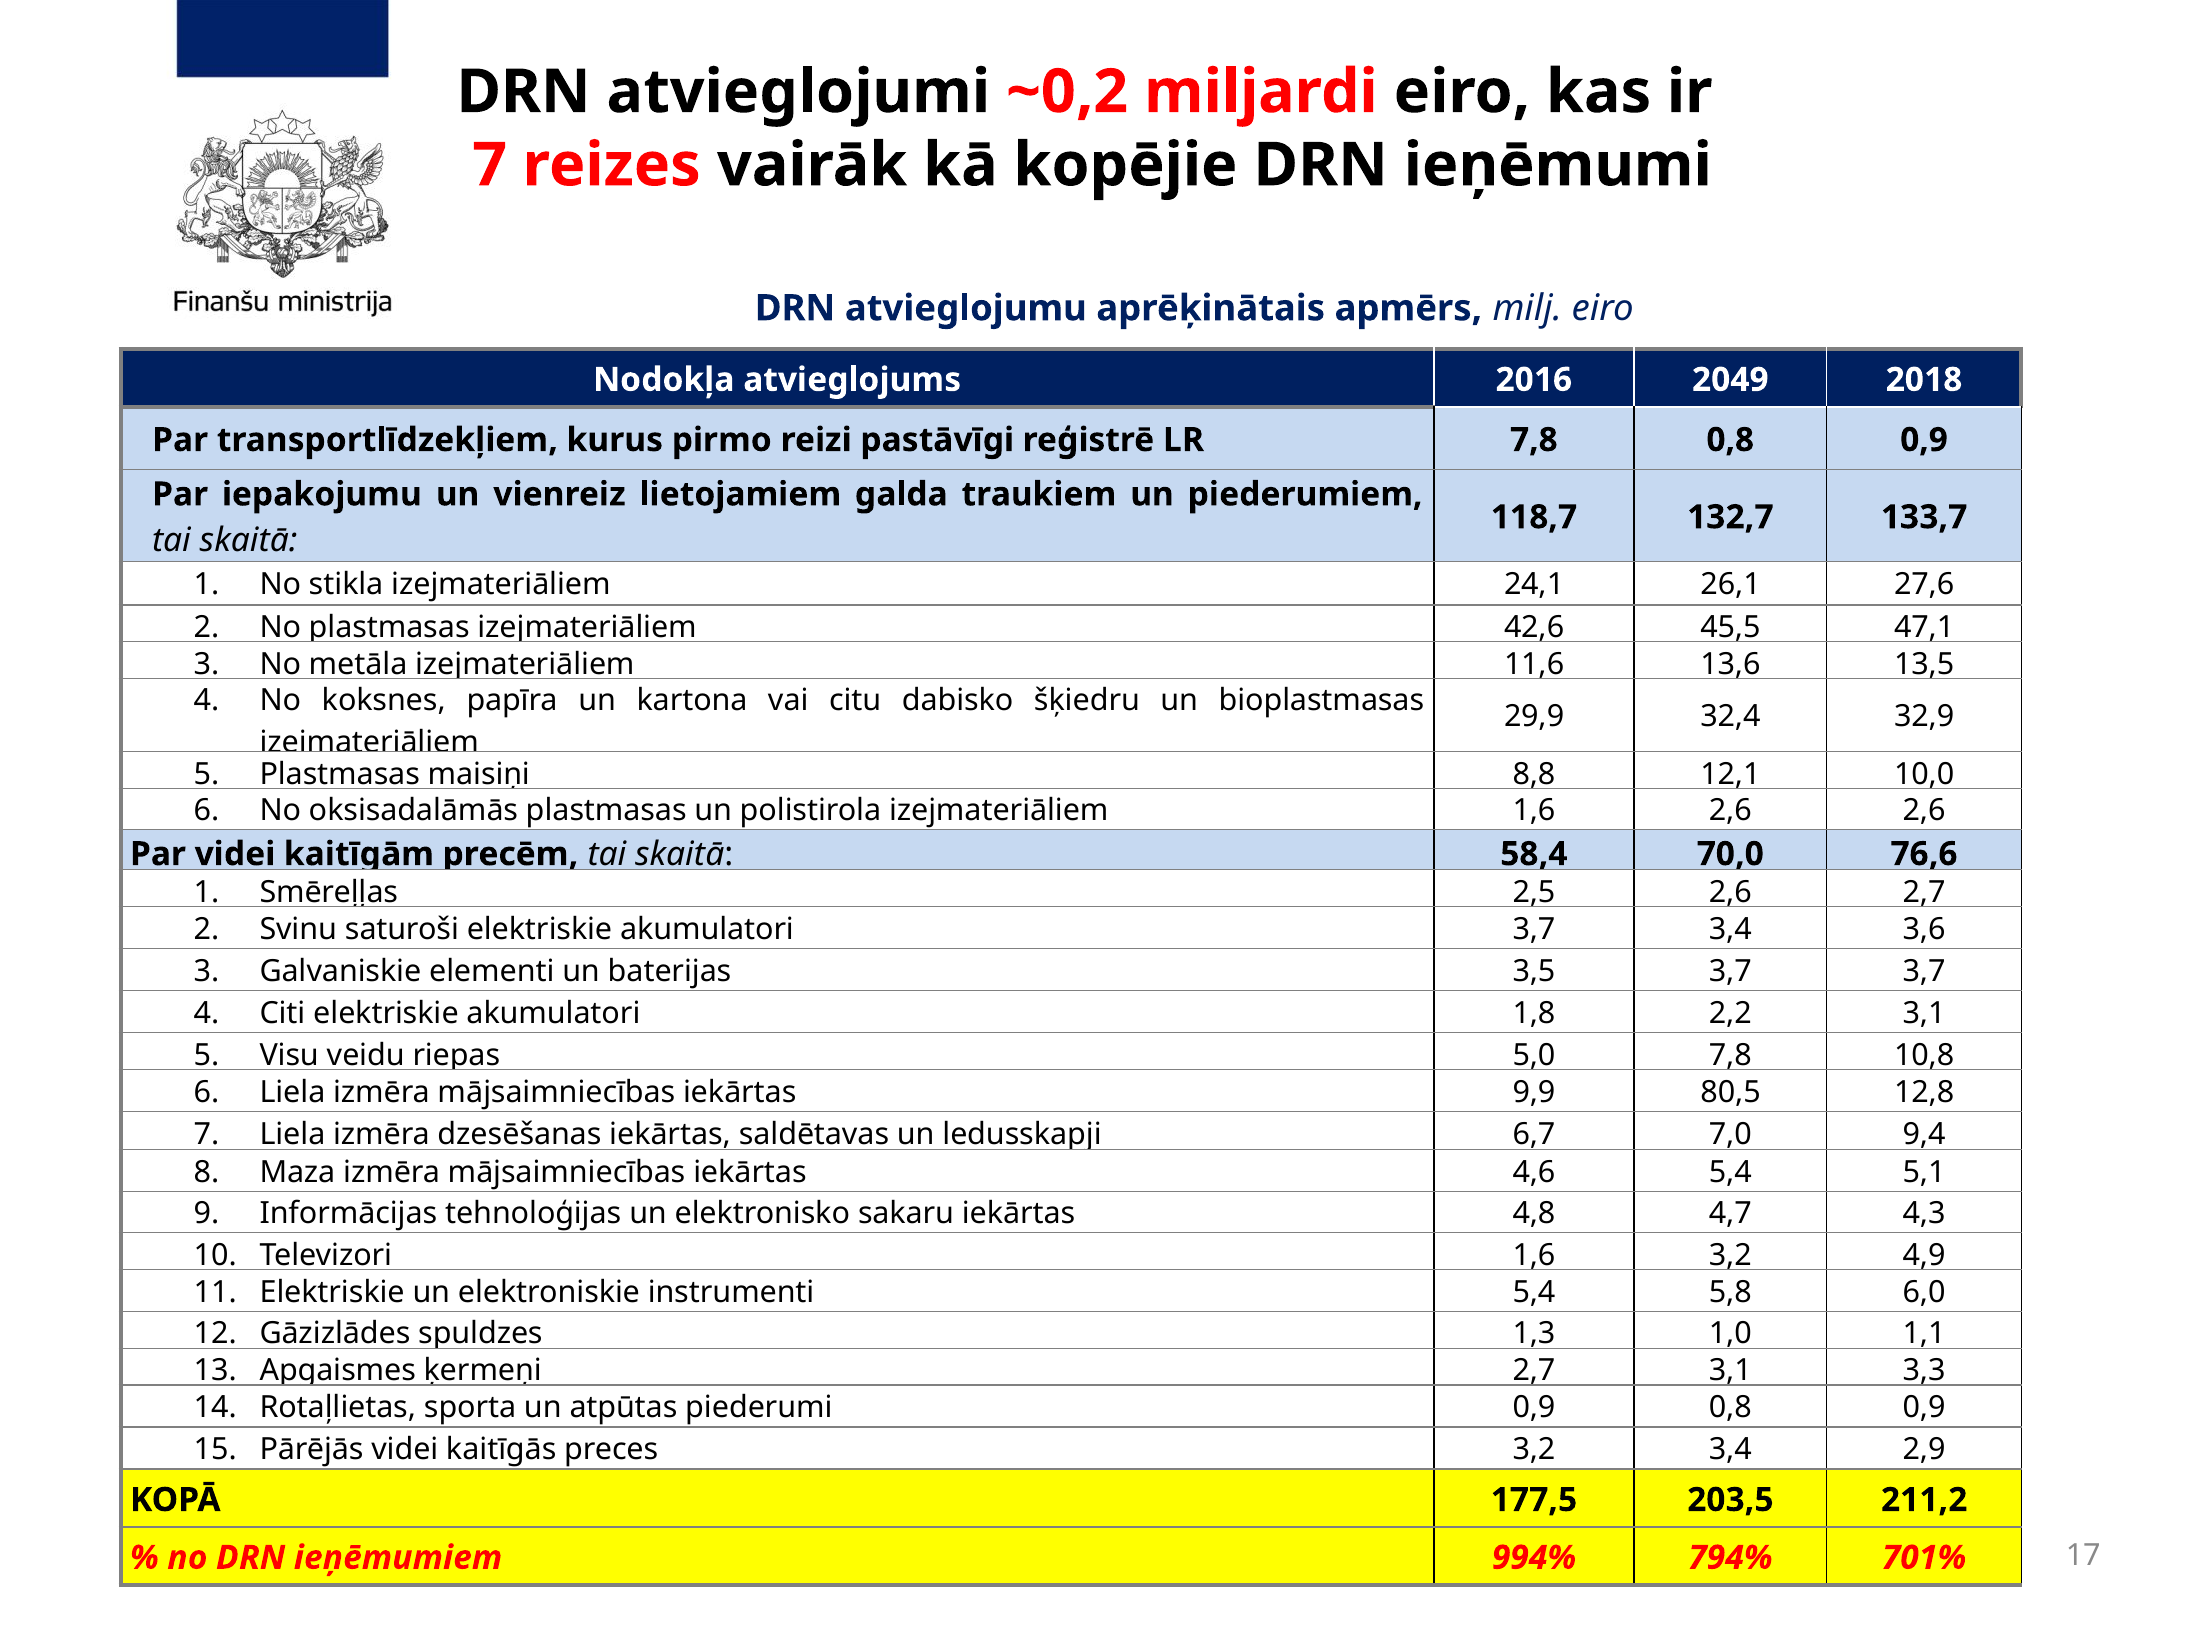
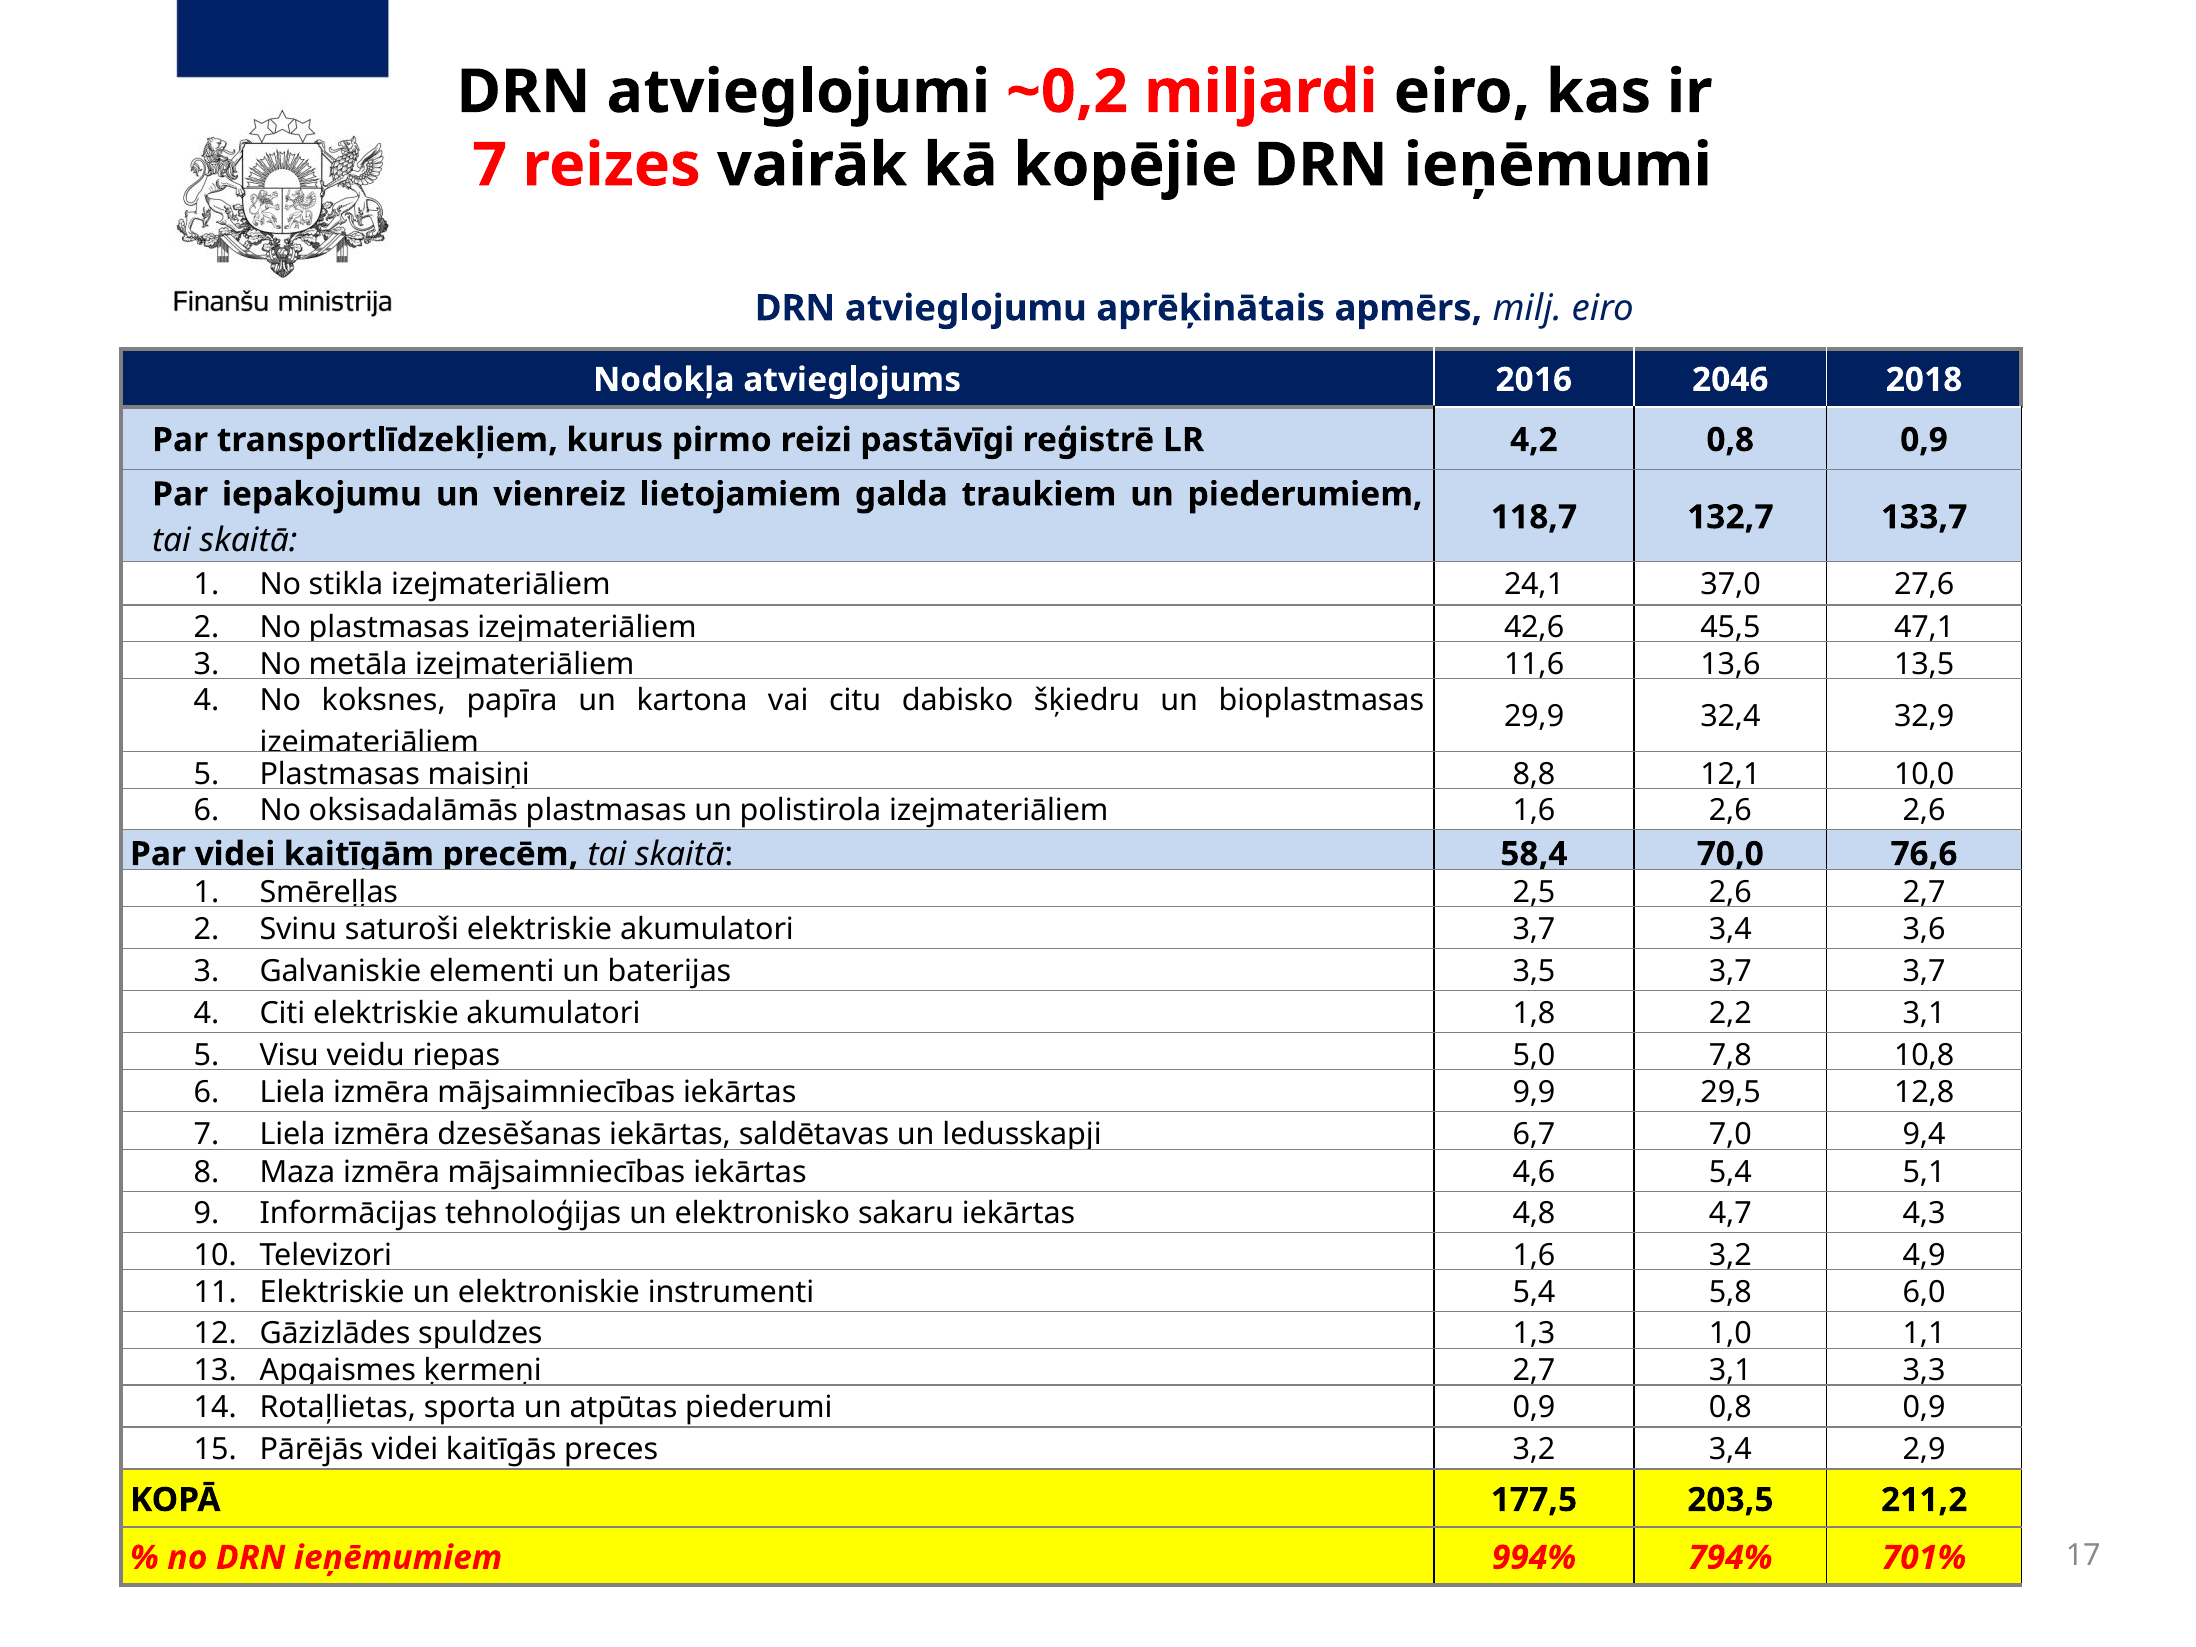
2049: 2049 -> 2046 (1730, 380)
LR 7,8: 7,8 -> 4,2 (1534, 440)
26,1: 26,1 -> 37,0 (1731, 585)
80,5: 80,5 -> 29,5 (1731, 1092)
